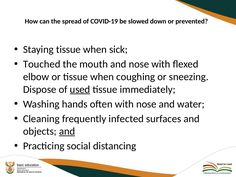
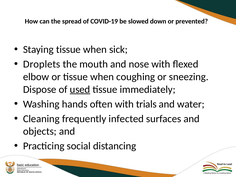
Touched: Touched -> Droplets (42, 64)
with nose: nose -> trials (146, 104)
and underline: present -> none (67, 131)
